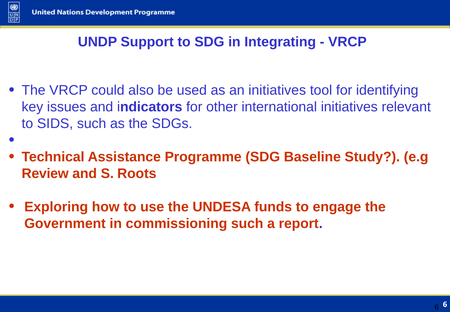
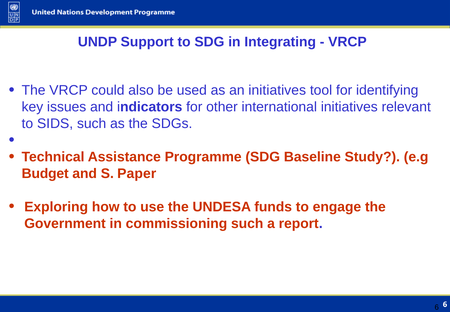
Review: Review -> Budget (45, 173)
Roots: Roots -> Paper (137, 173)
